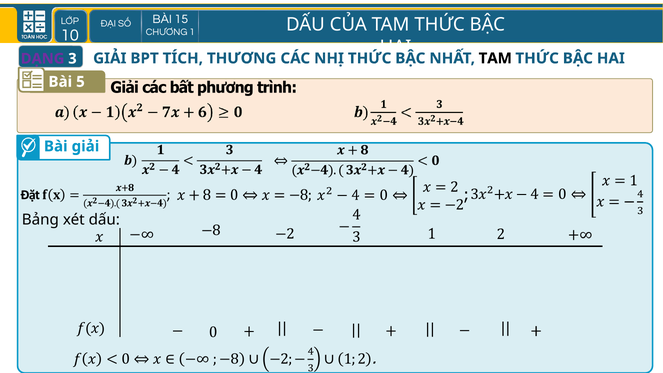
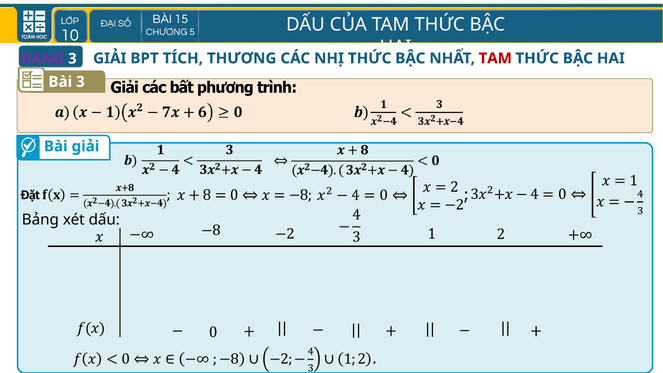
1: 1 -> 5 (192, 32)
TAM colour: black -> red (495, 58)
Bài 5: 5 -> 3 (80, 82)
